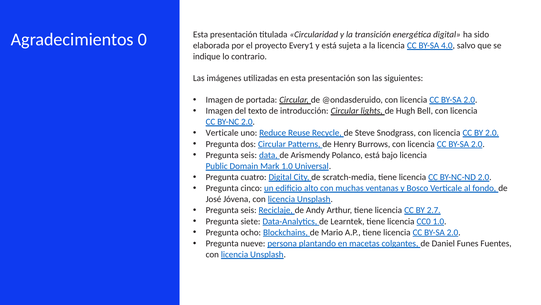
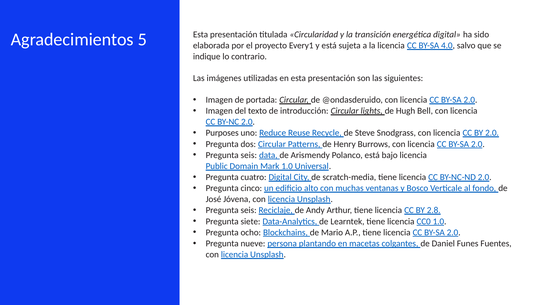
0: 0 -> 5 (142, 40)
Verticale: Verticale -> Purposes (222, 133)
2.7: 2.7 -> 2.8 (434, 210)
